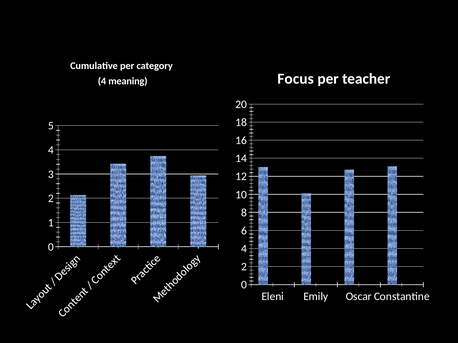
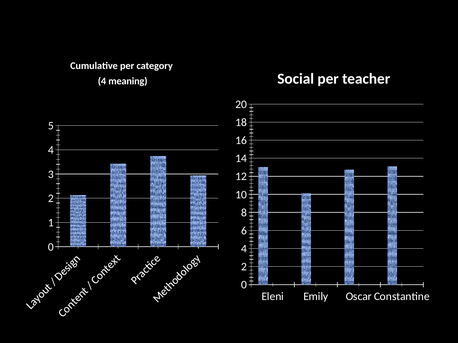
Focus: Focus -> Social (296, 79)
